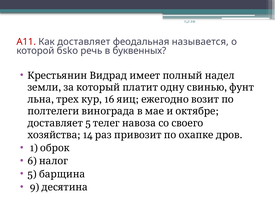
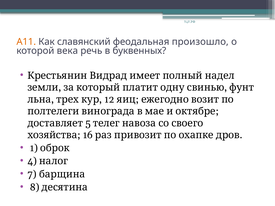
А11 colour: red -> orange (26, 42)
Как доставляет: доставляет -> славянский (84, 42)
называется: называется -> произошло (200, 42)
бskо: бskо -> века (67, 51)
16: 16 -> 12 (109, 99)
14: 14 -> 16 (88, 135)
6: 6 -> 4 (32, 161)
5: 5 -> 7 (32, 174)
9: 9 -> 8 (35, 187)
